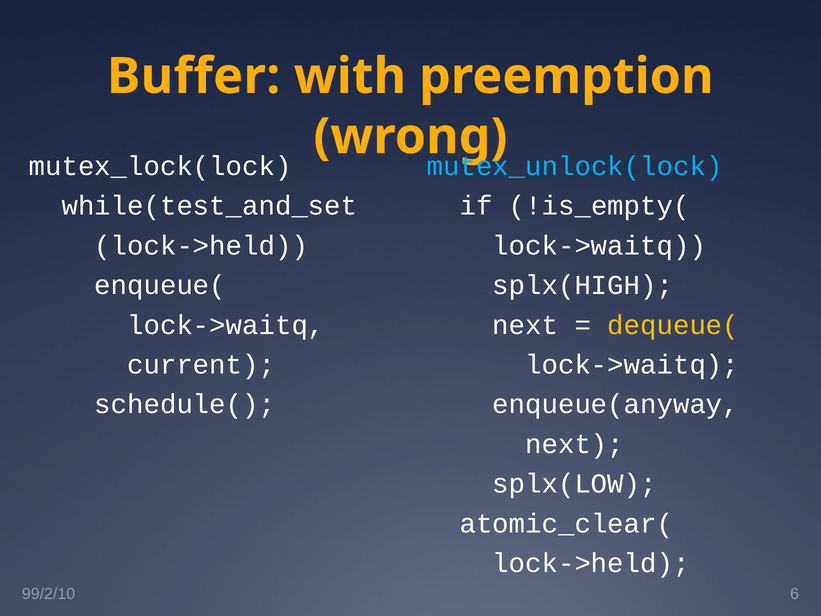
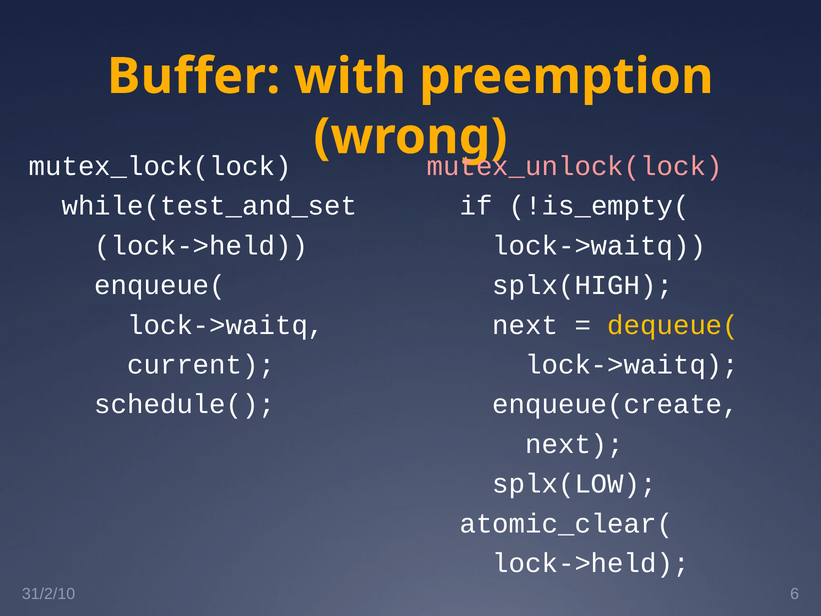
mutex_unlock(lock colour: light blue -> pink (575, 166)
enqueue(anyway: enqueue(anyway -> enqueue(create (616, 404)
99/2/10: 99/2/10 -> 31/2/10 (49, 594)
